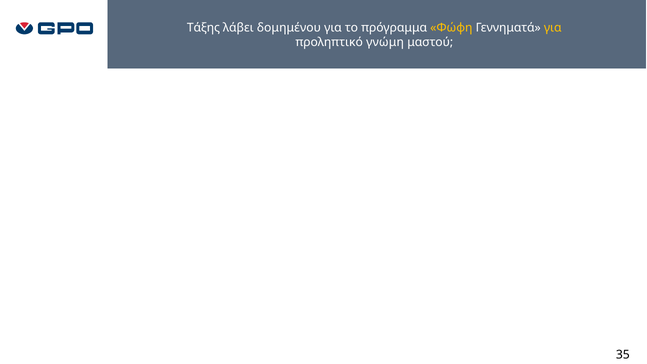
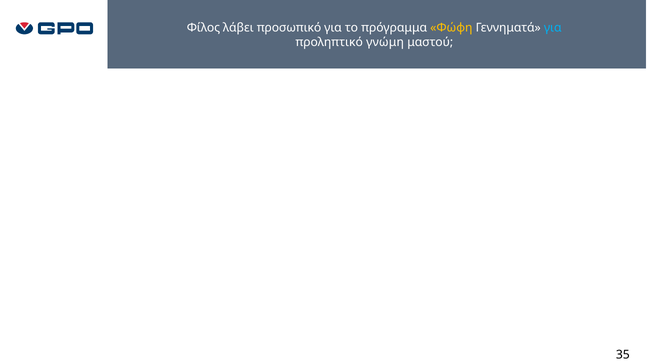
Τάξης: Τάξης -> Φίλος (203, 28)
δομημένου: δομημένου -> προσωπικό (289, 28)
για colour: yellow -> light blue (553, 28)
